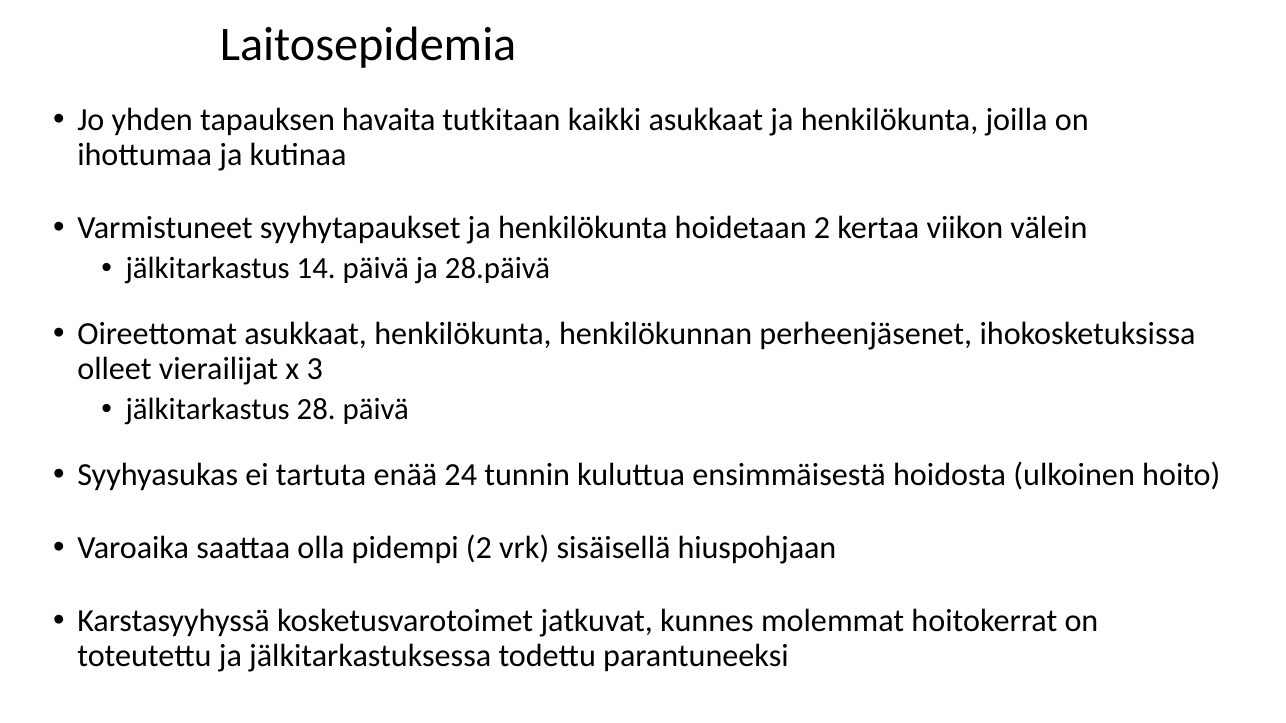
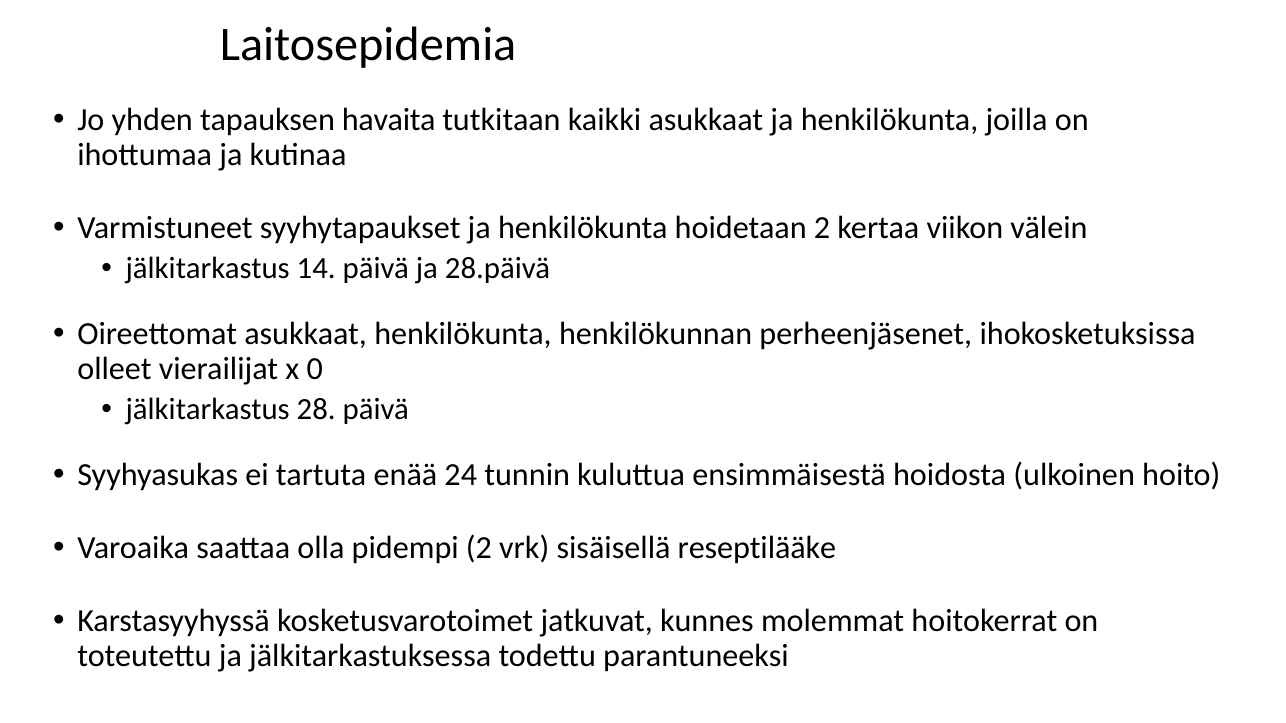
3: 3 -> 0 (315, 369)
hiuspohjaan: hiuspohjaan -> reseptilääke (757, 548)
